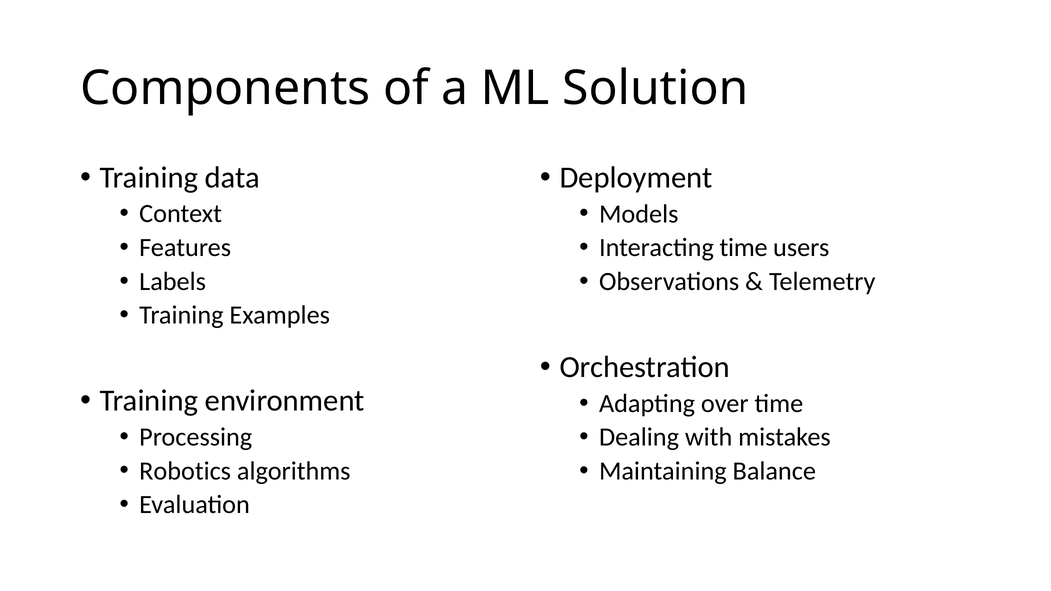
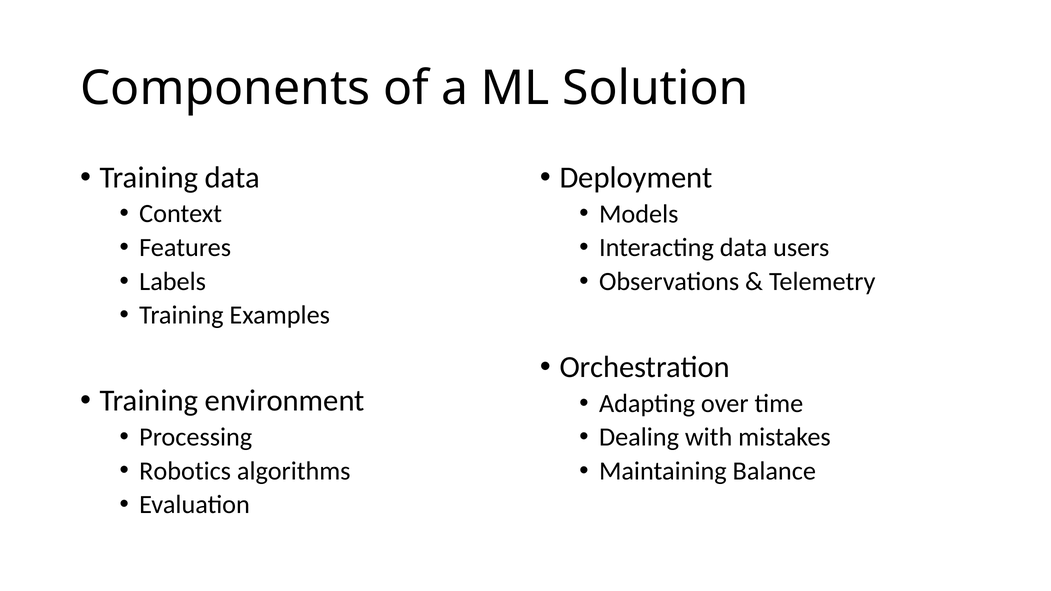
Interacting time: time -> data (744, 248)
